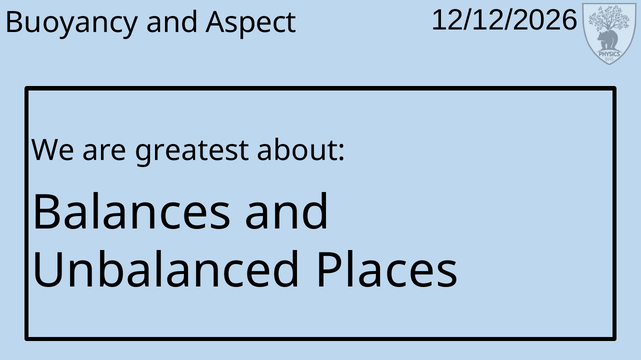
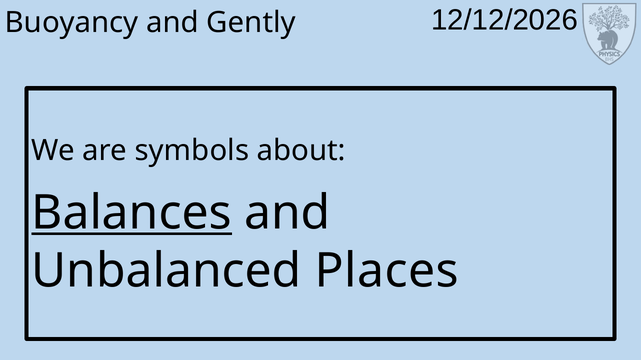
Aspect: Aspect -> Gently (251, 23)
greatest: greatest -> symbols (192, 151)
Balances underline: none -> present (132, 213)
